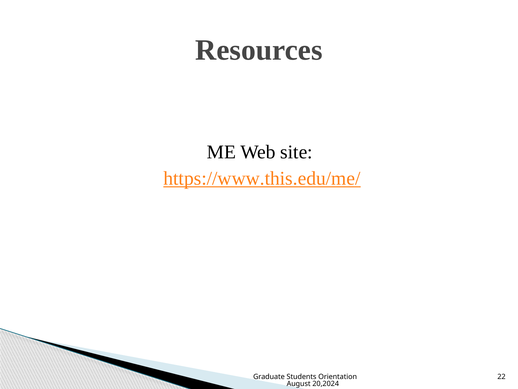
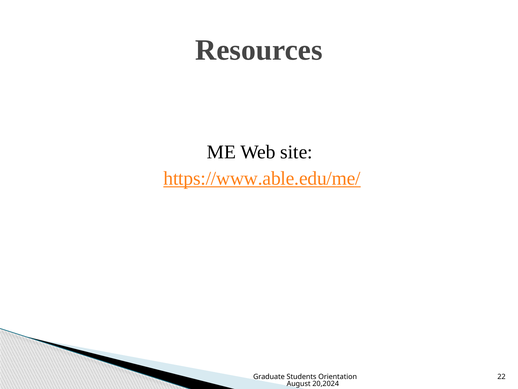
https://www.this.edu/me/: https://www.this.edu/me/ -> https://www.able.edu/me/ (262, 178)
